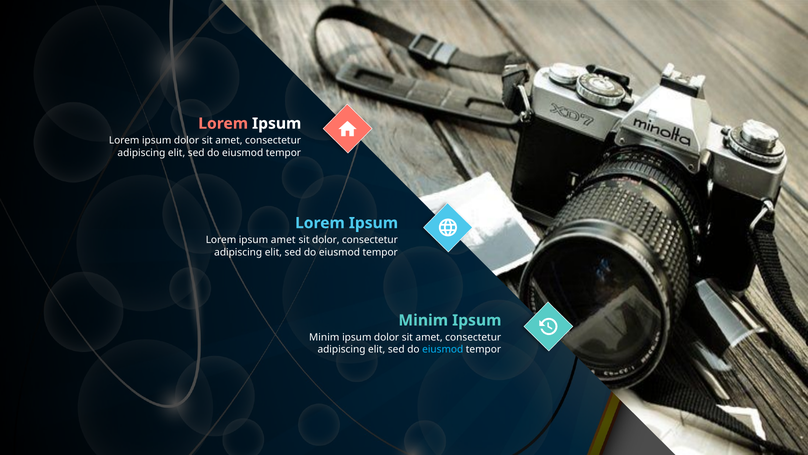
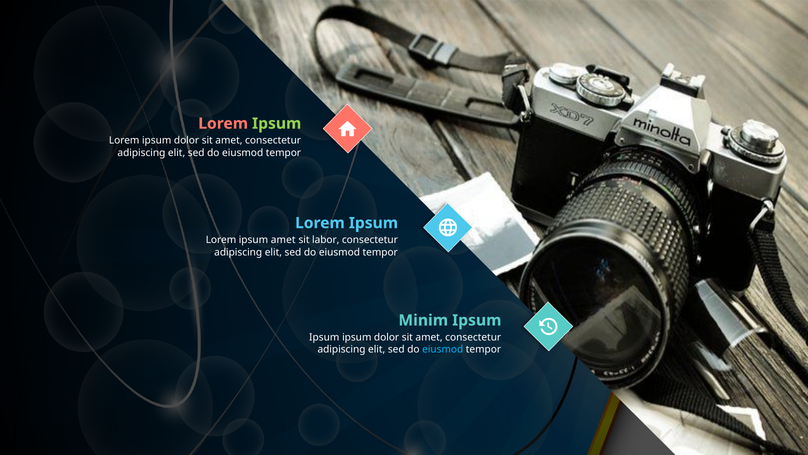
Ipsum colour: white -> light green (277, 123)
sit dolor: dolor -> labor (326, 240)
Minim: Minim -> Ipsum (324, 337)
